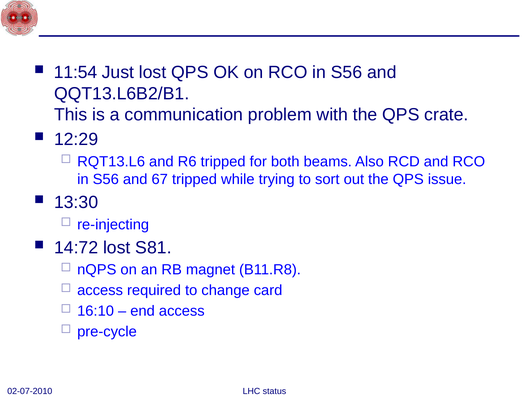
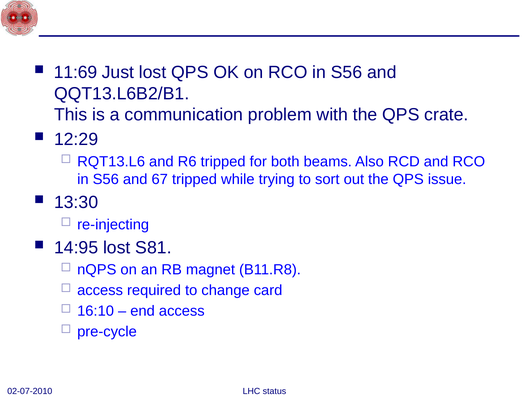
11:54: 11:54 -> 11:69 (76, 72)
14:72: 14:72 -> 14:95 (76, 247)
